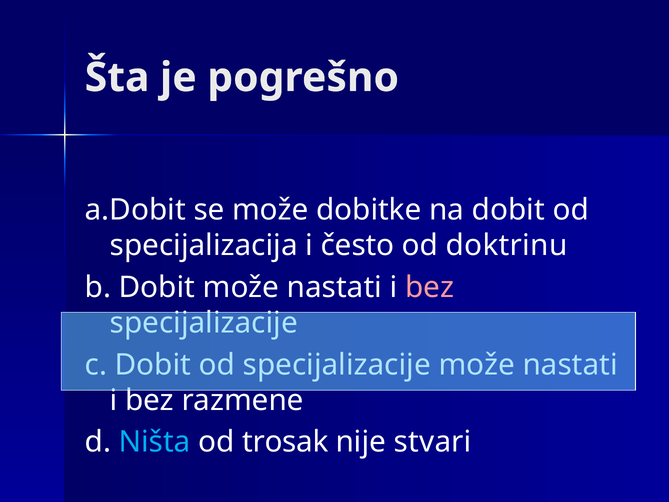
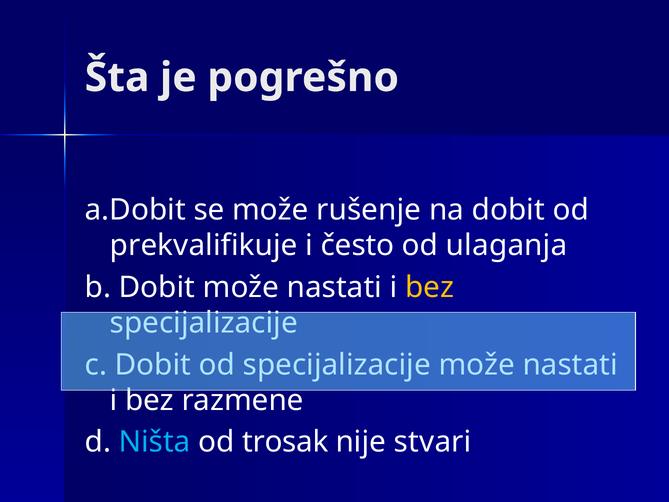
dobitke: dobitke -> rušenje (369, 210)
specijalizacija: specijalizacija -> prekvalifikuje (204, 246)
doktrinu: doktrinu -> ulaganja (507, 246)
bez colour: pink -> yellow (430, 287)
